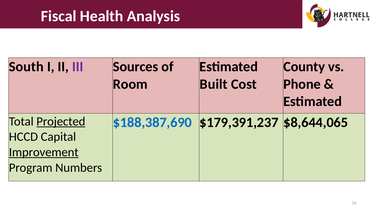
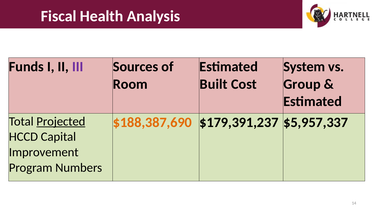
South: South -> Funds (26, 67)
County: County -> System (304, 67)
Phone: Phone -> Group (302, 84)
$188,387,690 colour: blue -> orange (152, 122)
$8,644,065: $8,644,065 -> $5,957,337 (316, 122)
Improvement underline: present -> none (44, 152)
